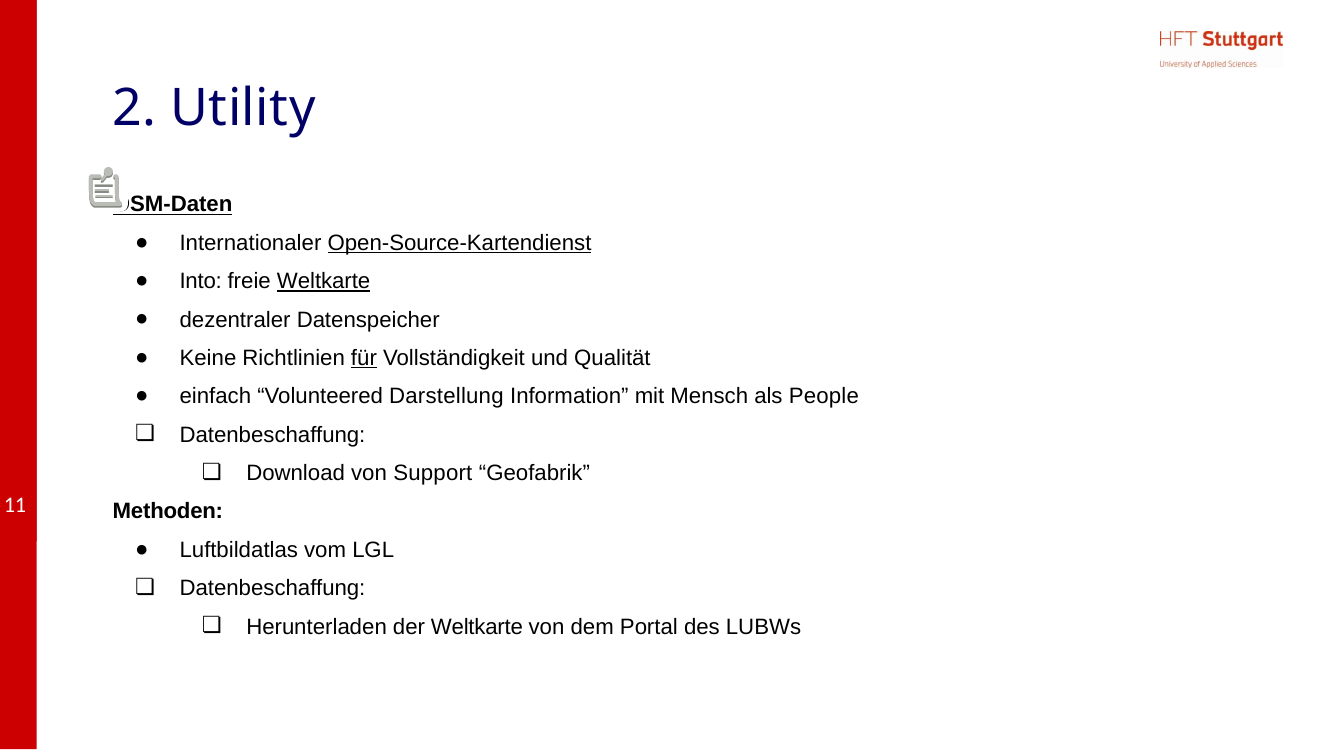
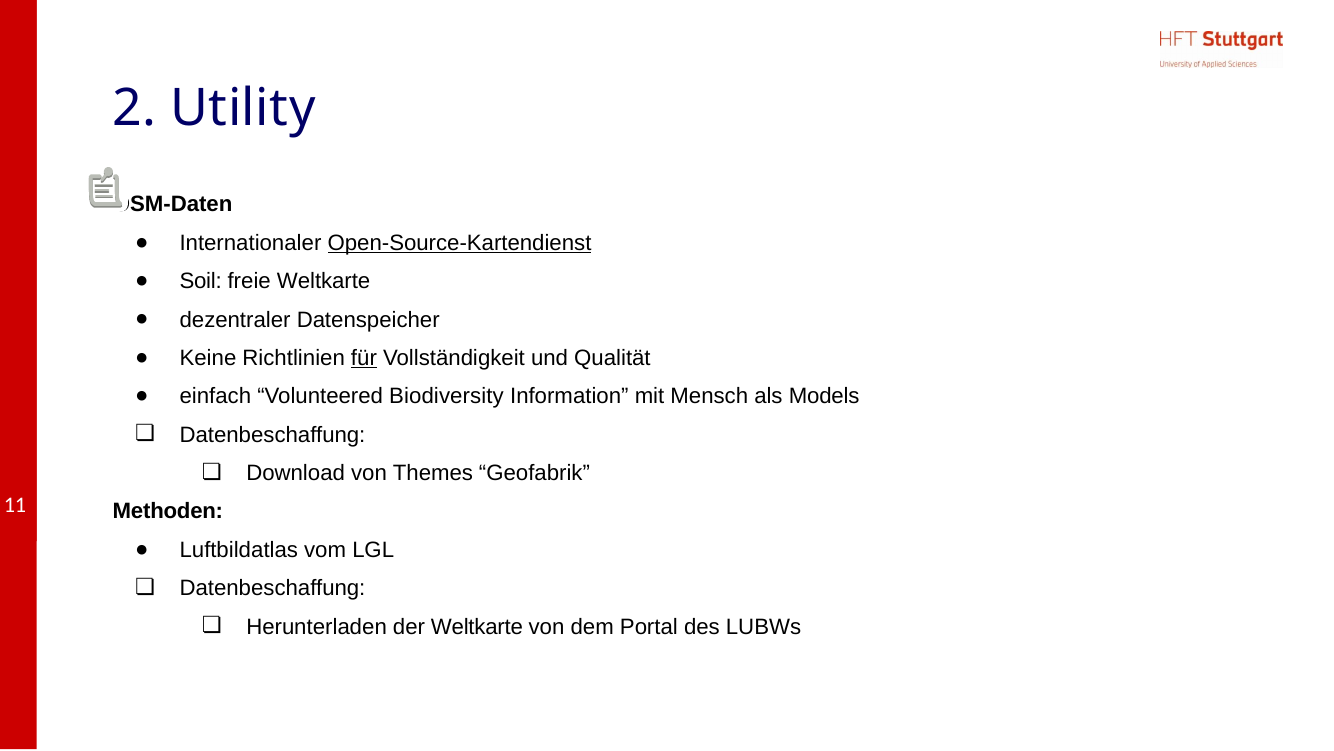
OSM-Daten underline: present -> none (173, 204)
Into: Into -> Soil (201, 281)
Weltkarte underline: present -> none (324, 281)
Darstellung: Darstellung -> Biodiversity (446, 396)
People: People -> Models (824, 396)
Support: Support -> Themes (433, 473)
